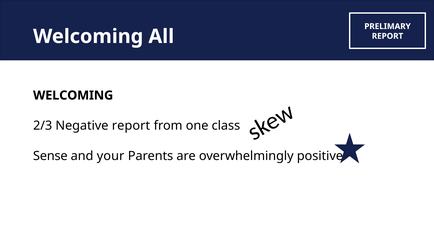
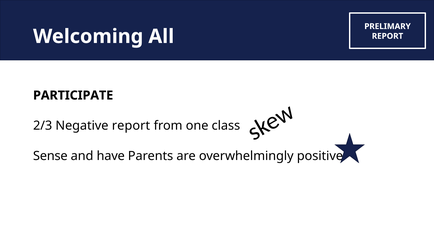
WELCOMING: WELCOMING -> PARTICIPATE (73, 95)
your: your -> have (111, 156)
